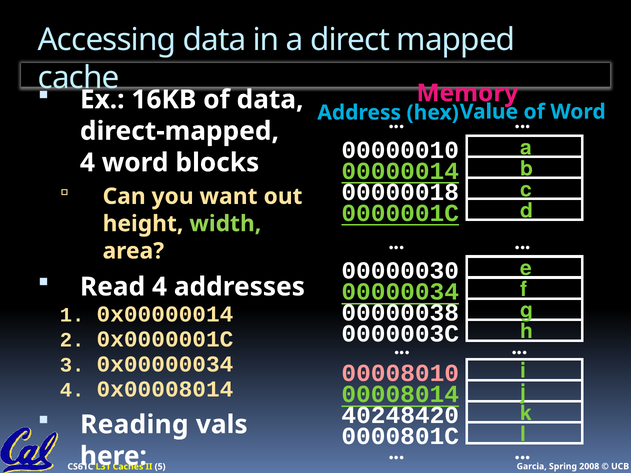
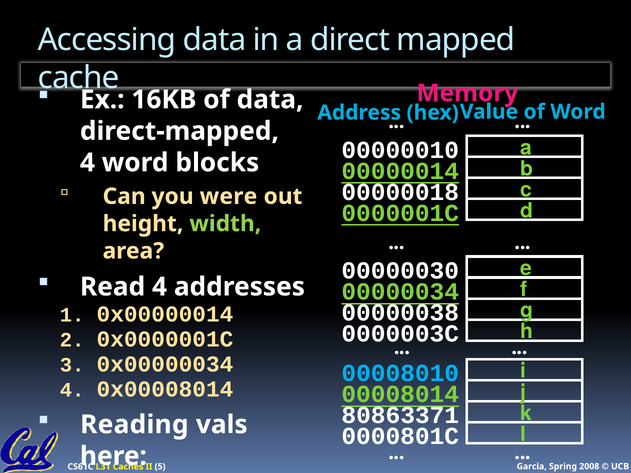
want: want -> were (228, 196)
00008010 colour: pink -> light blue (400, 373)
40248420: 40248420 -> 80863371 (400, 416)
